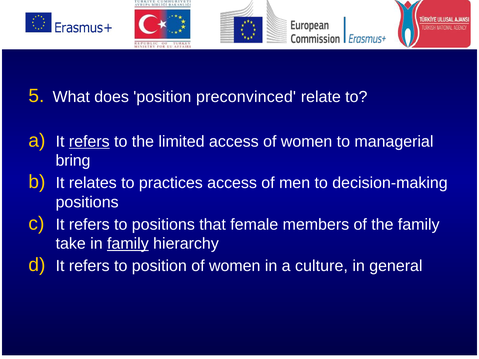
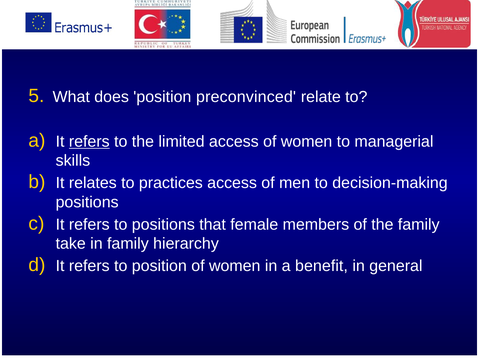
bring: bring -> skills (73, 161)
family underline: present -> none (128, 244)
culture: culture -> benefit (321, 266)
